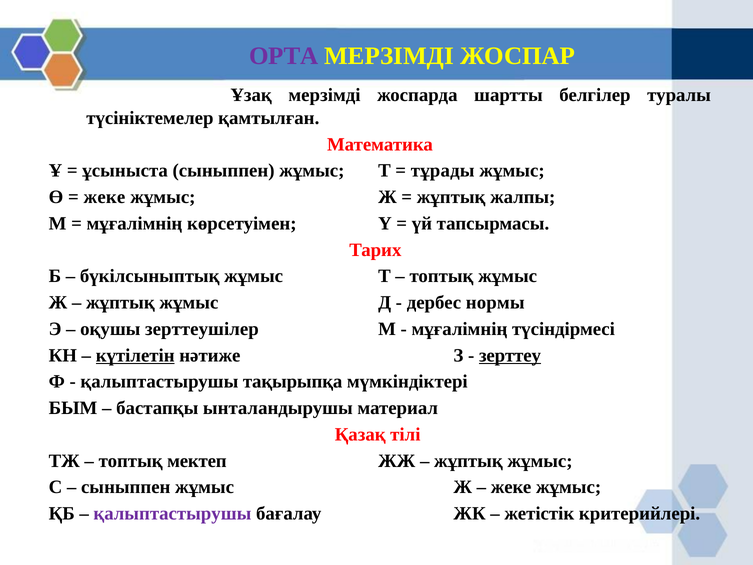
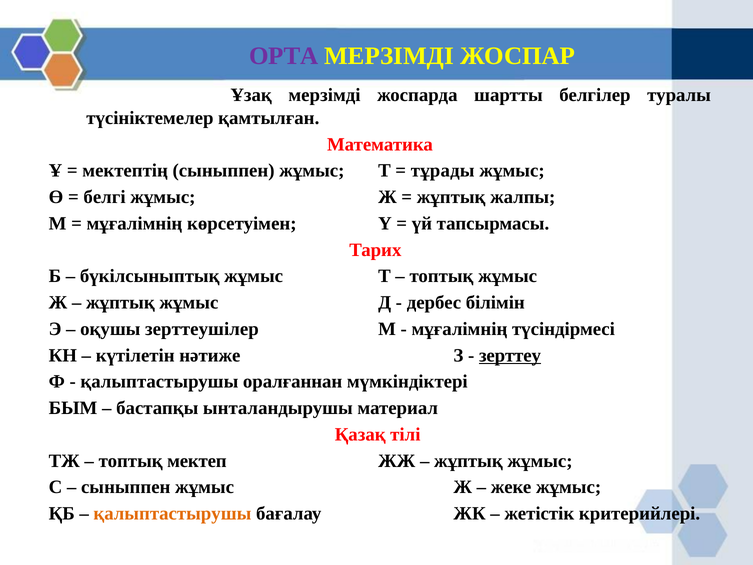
ұсыныста: ұсыныста -> мектептің (125, 171)
жеке: жеке -> белгі (105, 197)
нормы: нормы -> білімін (495, 302)
күтілетін underline: present -> none (135, 355)
тақырыпқа: тақырыпқа -> оралғаннан (293, 382)
қалыптастырушы colour: purple -> orange (172, 513)
